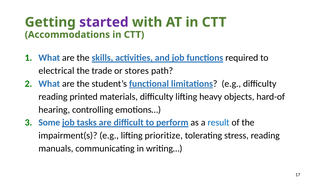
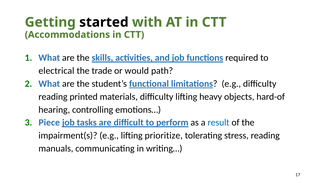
started colour: purple -> black (104, 22)
stores: stores -> would (137, 71)
Some: Some -> Piece (49, 122)
